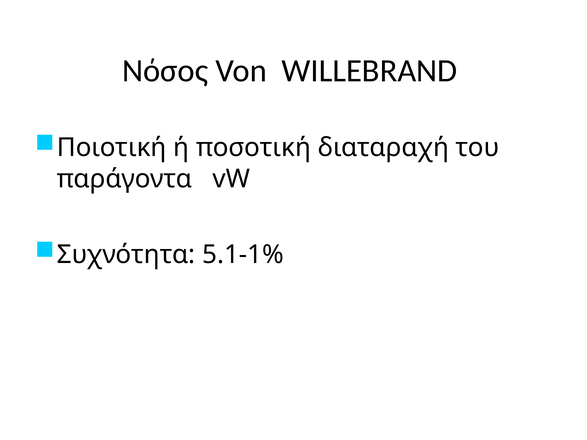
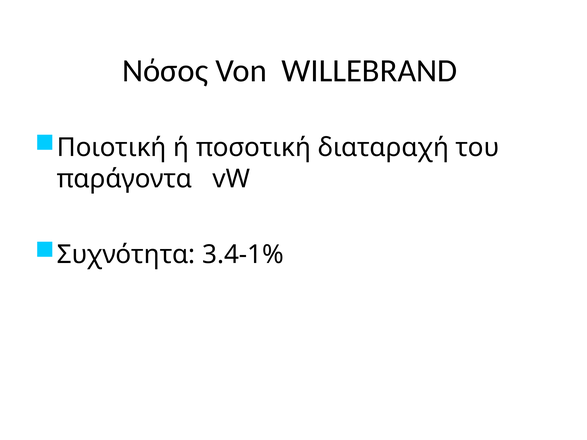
5.1-1%: 5.1-1% -> 3.4-1% (243, 255)
